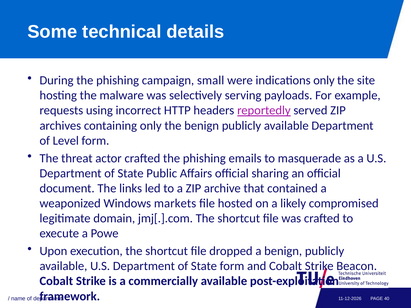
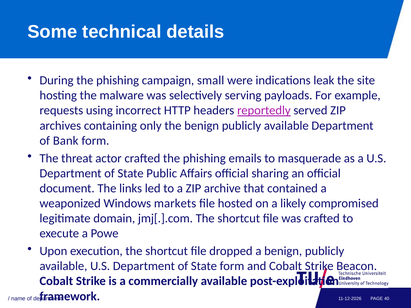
indications only: only -> leak (324, 80)
Level: Level -> Bank (66, 141)
